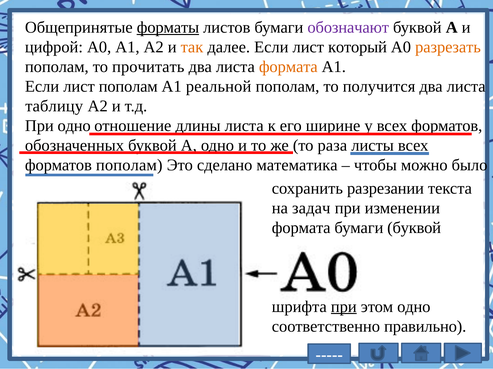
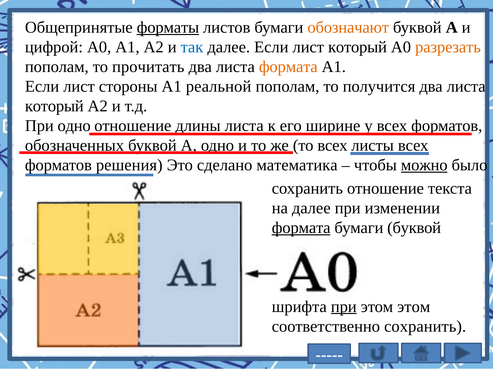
обозначают colour: purple -> orange (348, 27)
так colour: orange -> blue (192, 47)
лист пополам: пополам -> стороны (128, 87)
таблицу: таблицу -> который (54, 106)
то раза: раза -> всех (332, 146)
форматов пополам: пополам -> решения (129, 166)
можно underline: none -> present (424, 166)
сохранить разрезании: разрезании -> отношение (385, 189)
на задач: задач -> далее (311, 209)
формата underline: none -> present (301, 228)
этом одно: одно -> этом (414, 307)
соответственно правильно: правильно -> сохранить (425, 327)
